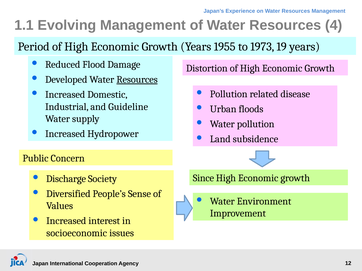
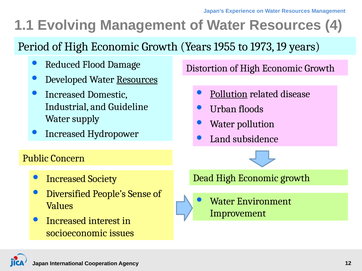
Pollution underline: none -> present (229, 94)
Since: Since -> Dead (203, 178)
Discharge: Discharge -> Increased (66, 179)
